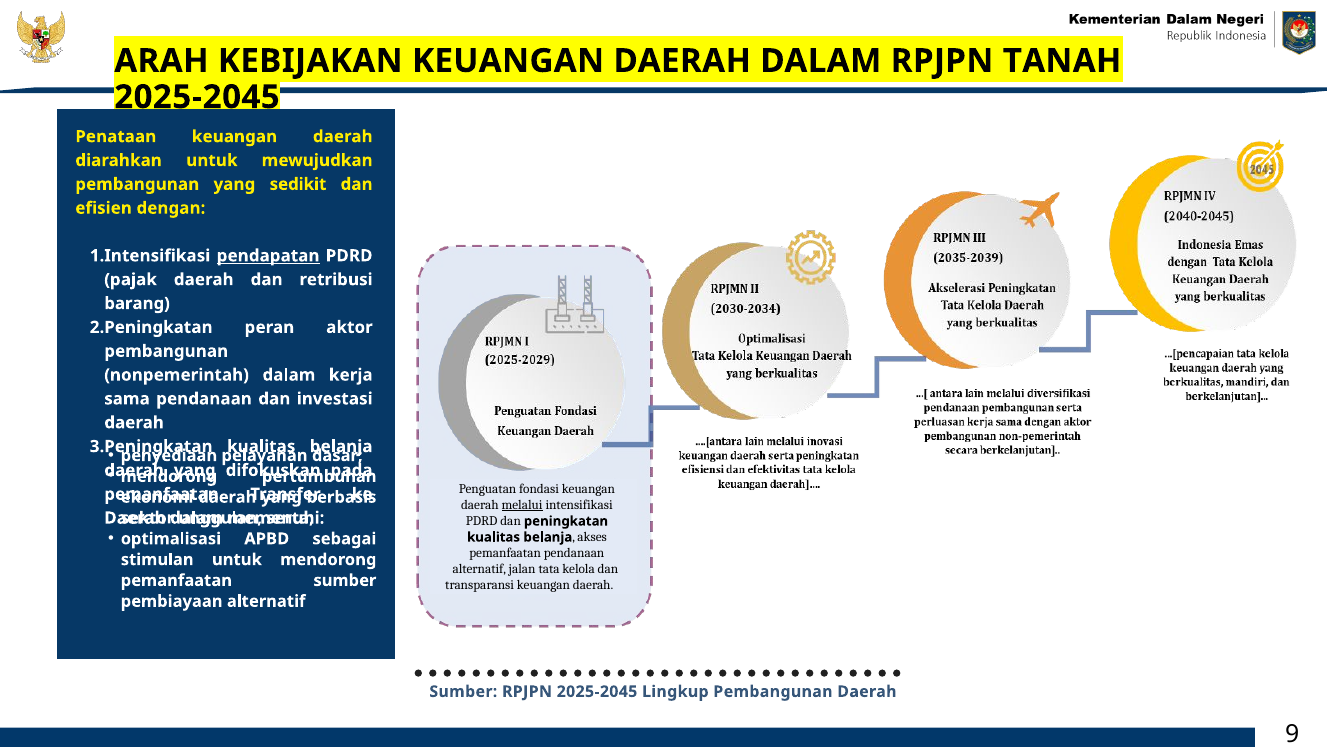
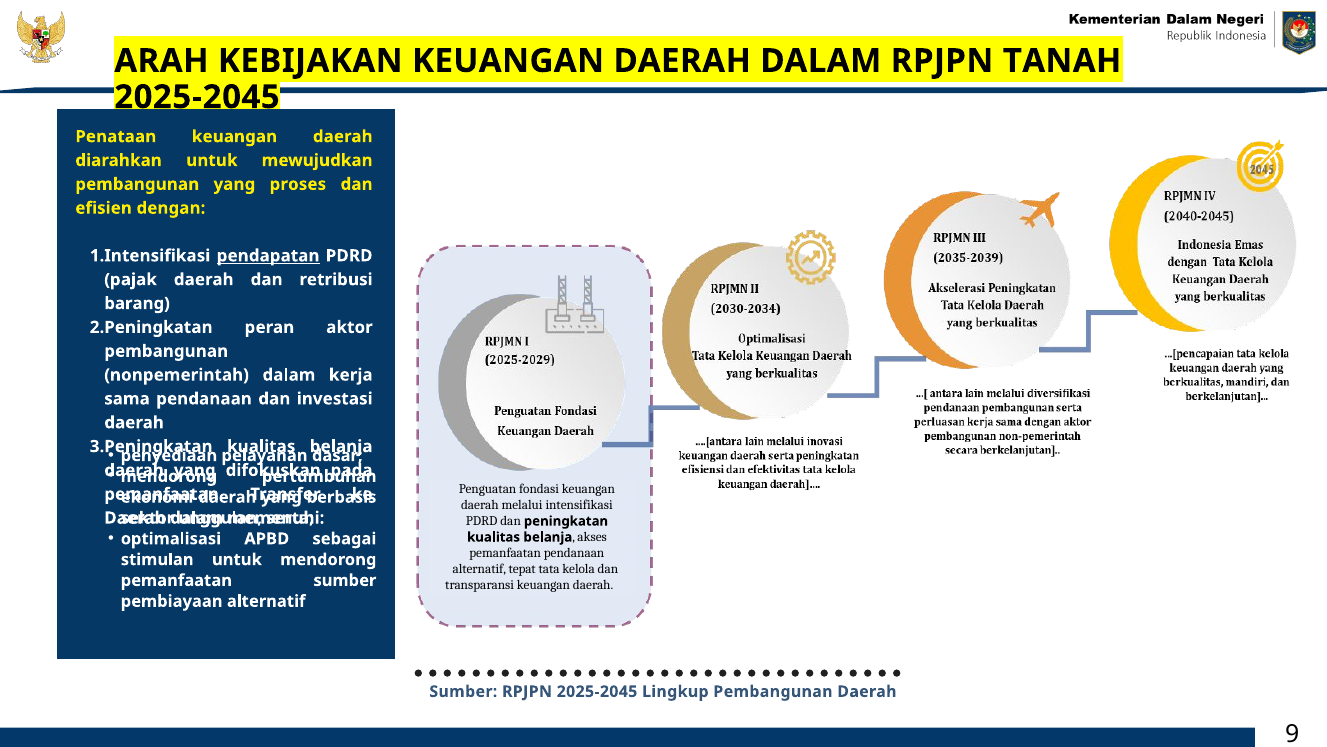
sedikit: sedikit -> proses (298, 184)
melalui underline: present -> none (522, 505)
jalan: jalan -> tepat (522, 569)
